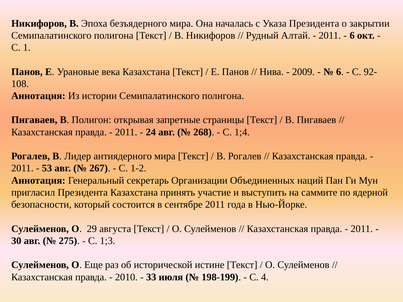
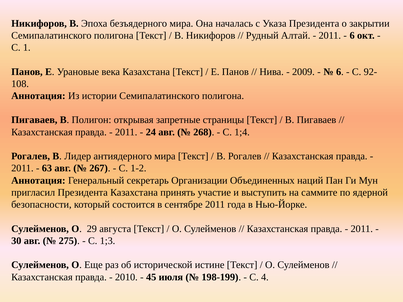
53: 53 -> 63 (47, 168)
33: 33 -> 45 (151, 277)
